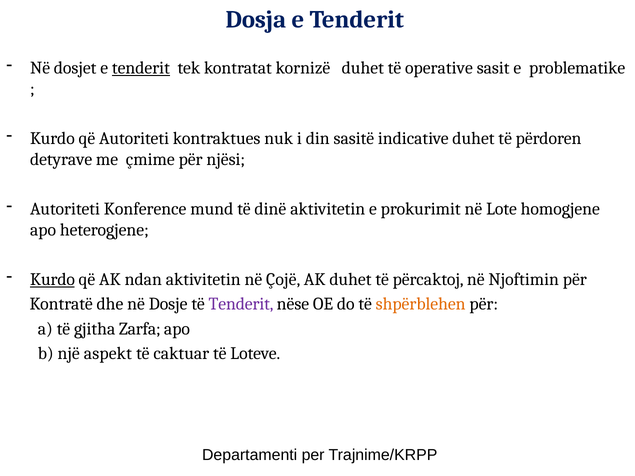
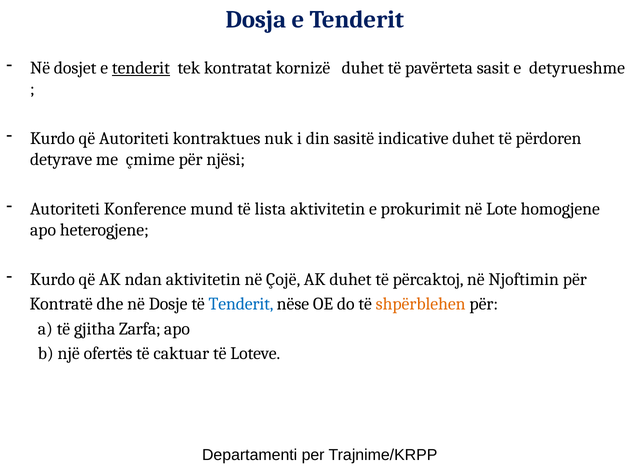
operative: operative -> pavërteta (439, 68)
problematike: problematike -> detyrueshme (577, 68)
dinë: dinë -> lista (270, 209)
Kurdo underline: present -> none (52, 280)
Tenderit colour: purple -> blue (241, 304)
aspekt: aspekt -> ofertës (108, 354)
